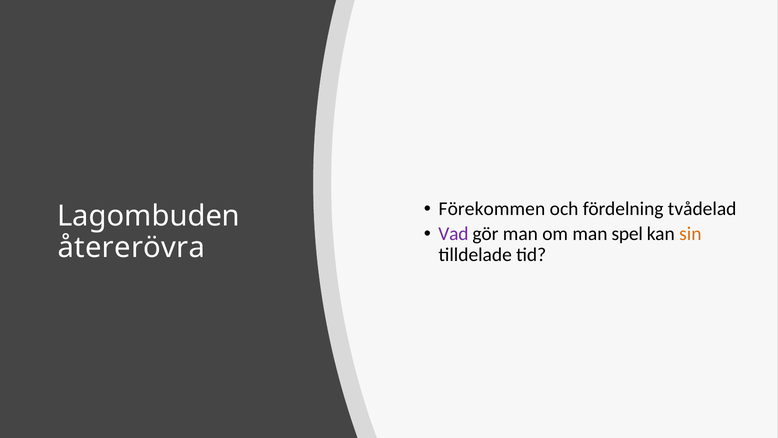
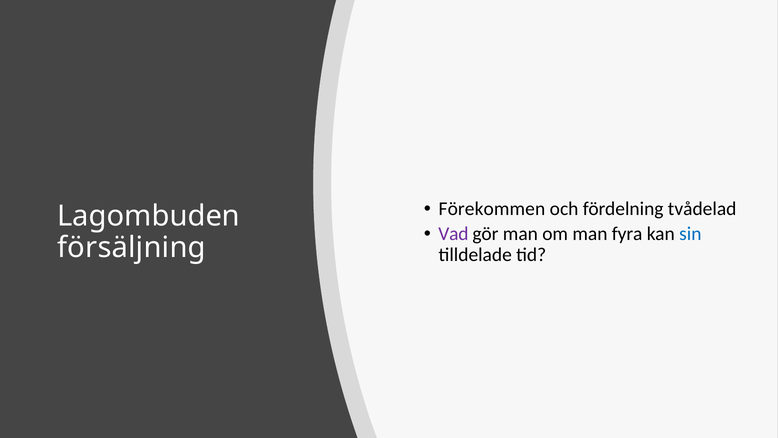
spel: spel -> fyra (627, 234)
sin colour: orange -> blue (690, 234)
återerövra: återerövra -> försäljning (131, 247)
